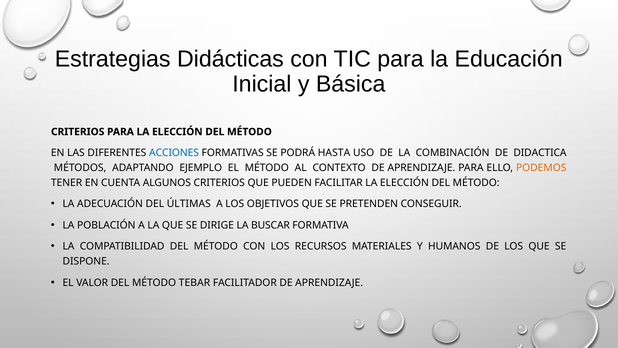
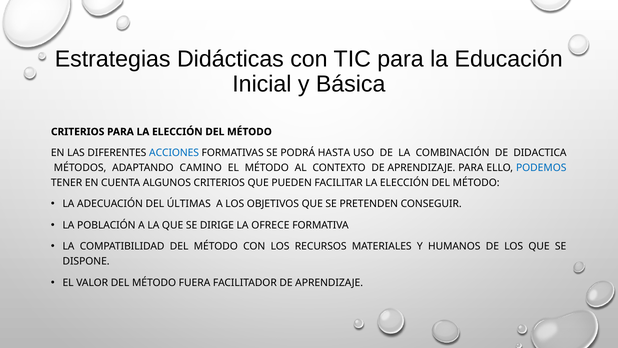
EJEMPLO: EJEMPLO -> CAMINO (201, 168)
PODEMOS colour: orange -> blue (541, 168)
BUSCAR: BUSCAR -> OFRECE (270, 225)
TEBAR: TEBAR -> FUERA (195, 282)
